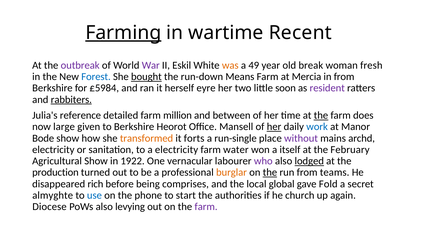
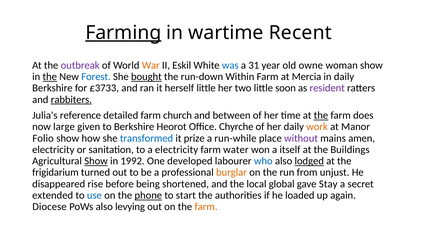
War colour: purple -> orange (151, 65)
was colour: orange -> blue (230, 65)
49: 49 -> 31 (254, 65)
break: break -> owne (311, 65)
woman fresh: fresh -> show (371, 65)
the underline: none -> present (50, 77)
Means: Means -> Within (240, 77)
in from: from -> daily (344, 77)
£5984: £5984 -> £3733 (104, 88)
herself eyre: eyre -> little (206, 88)
million: million -> church (178, 115)
Mansell: Mansell -> Chyrche (236, 127)
her underline: present -> none (274, 127)
work colour: blue -> orange (317, 127)
Bode: Bode -> Folio (43, 138)
transformed colour: orange -> blue (147, 138)
forts: forts -> prize (194, 138)
run-single: run-single -> run-while (235, 138)
archd: archd -> amen (362, 138)
February: February -> Buildings (350, 150)
Show underline: none -> present (96, 161)
1922: 1922 -> 1992 (133, 161)
vernacular: vernacular -> developed (190, 161)
who colour: purple -> blue (263, 161)
production: production -> frigidarium (55, 172)
the underline: present -> none (270, 172)
teams: teams -> unjust (335, 172)
rich: rich -> rise (95, 184)
comprises: comprises -> shortened (186, 184)
Fold: Fold -> Stay (328, 184)
almyghte: almyghte -> extended (53, 195)
phone underline: none -> present (148, 195)
church: church -> loaded (300, 195)
farm colour: purple -> orange (206, 207)
